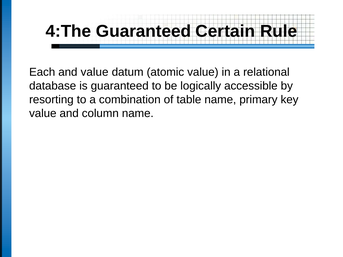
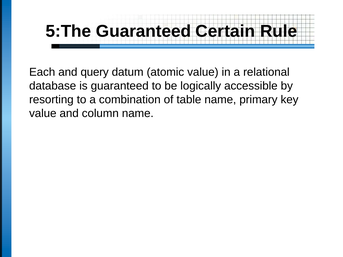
4:The: 4:The -> 5:The (68, 31)
and value: value -> query (95, 72)
